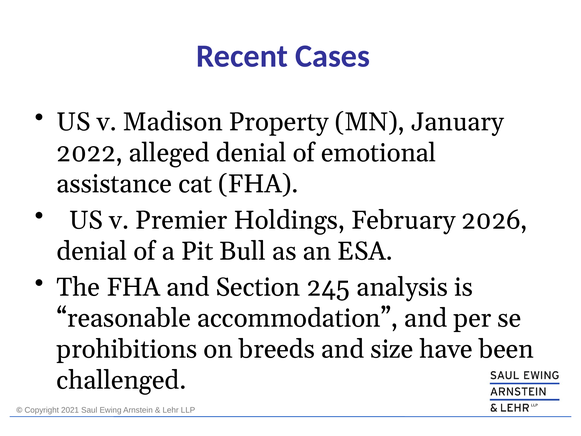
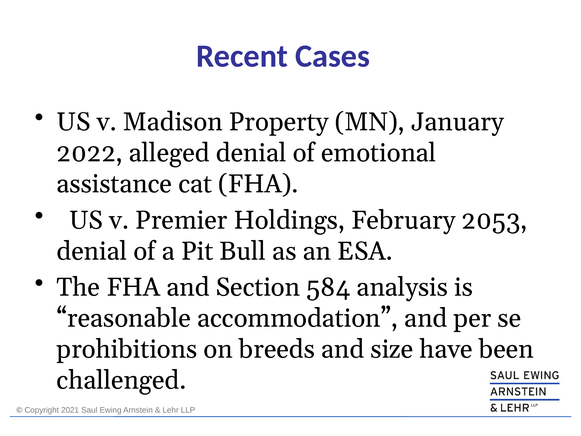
2026: 2026 -> 2053 (494, 220)
245: 245 -> 584 (328, 287)
